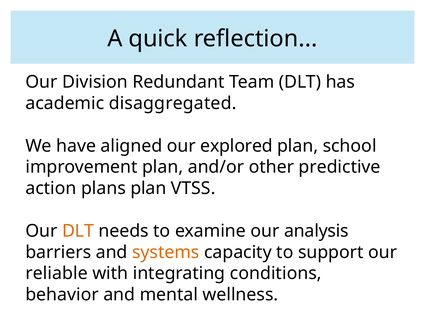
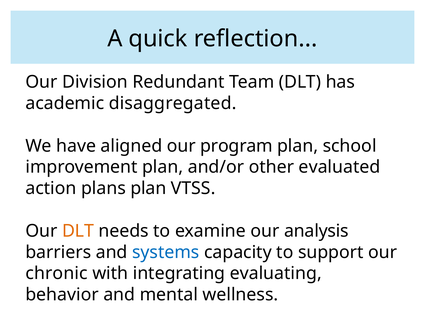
explored: explored -> program (237, 146)
predictive: predictive -> evaluated (340, 167)
systems colour: orange -> blue (166, 252)
reliable: reliable -> chronic (57, 273)
conditions: conditions -> evaluating (276, 273)
